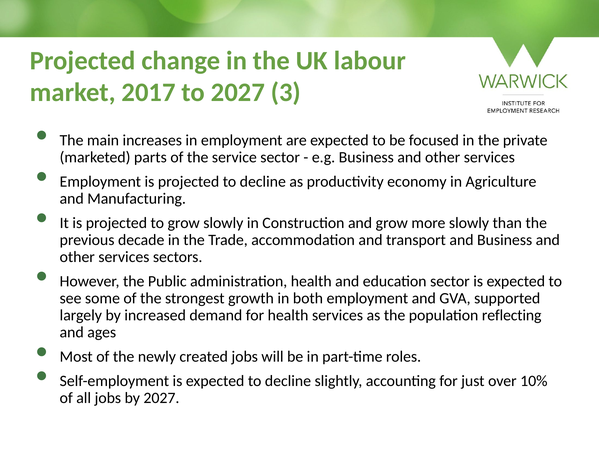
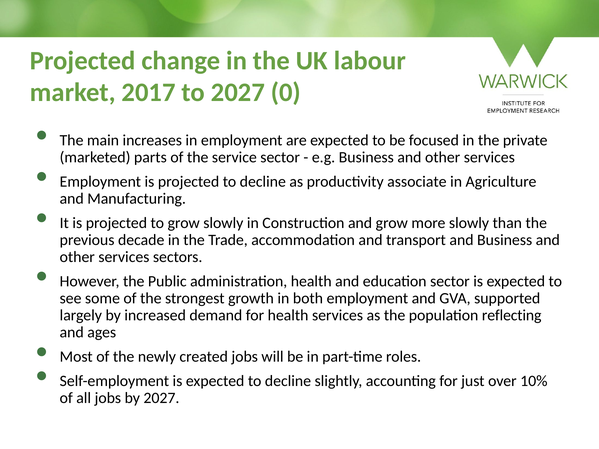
3: 3 -> 0 (286, 93)
economy: economy -> associate (417, 182)
